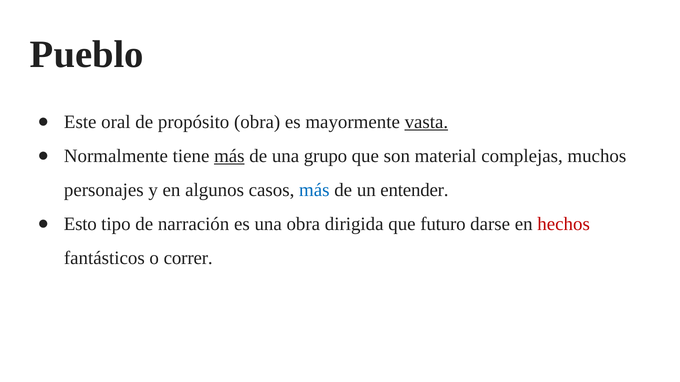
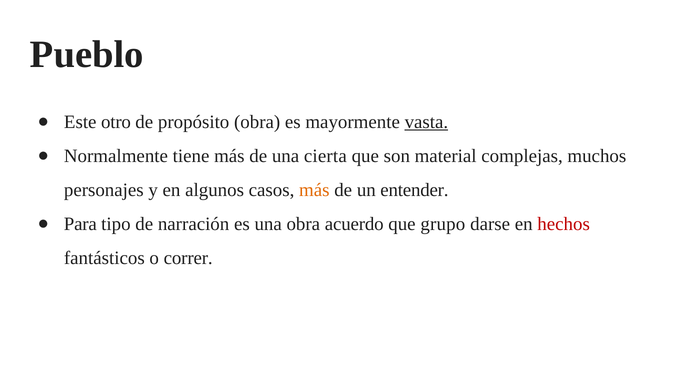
oral: oral -> otro (116, 122)
más underline: present -> none (229, 156)
grupo: grupo -> cierta (325, 156)
más colour: blue -> orange (314, 190)
Esto: Esto -> Para (80, 224)
dirigida: dirigida -> acuerdo (354, 224)
futuro: futuro -> grupo (443, 224)
